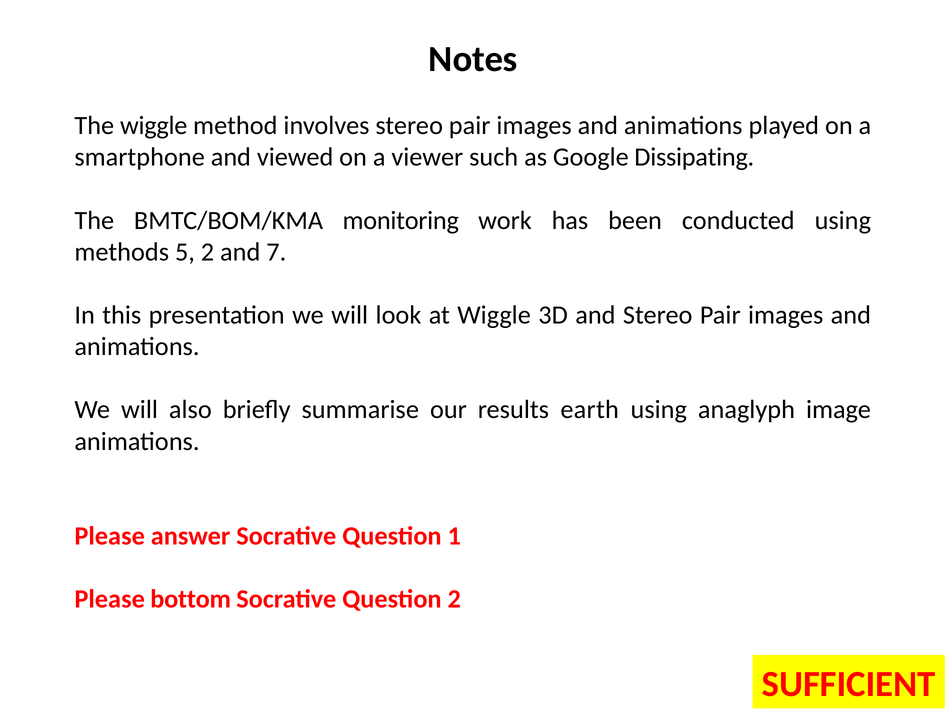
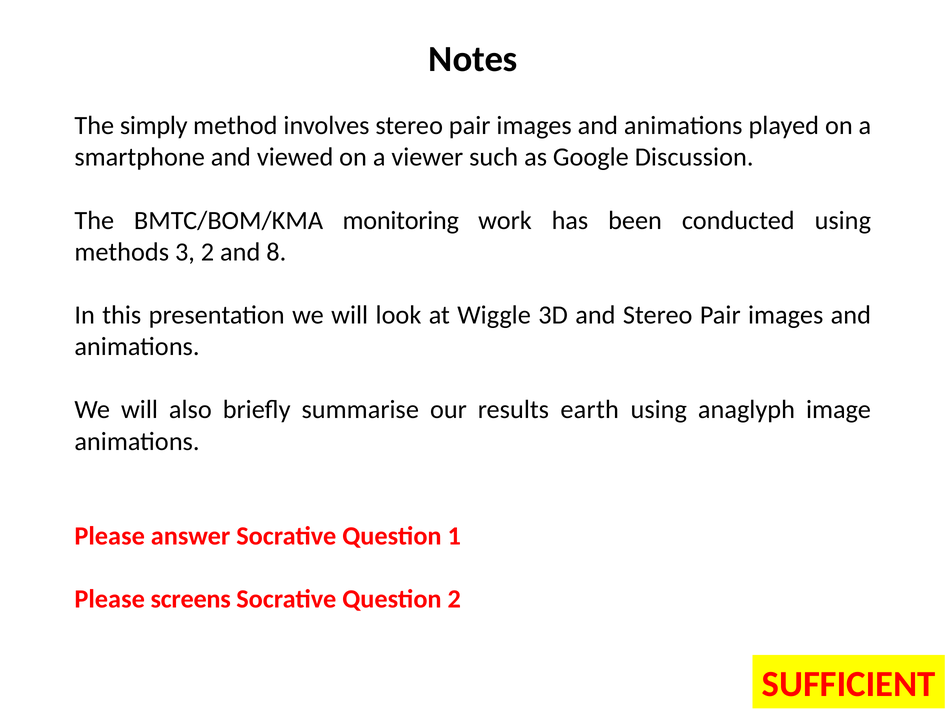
The wiggle: wiggle -> simply (154, 126)
Dissipating: Dissipating -> Discussion (694, 157)
5: 5 -> 3 (185, 252)
7: 7 -> 8 (276, 252)
bottom: bottom -> screens (191, 600)
